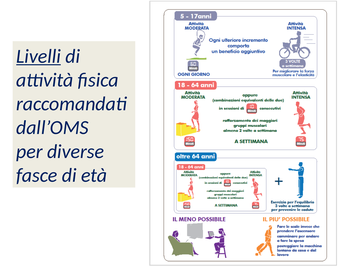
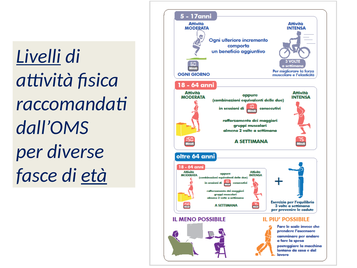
età underline: none -> present (94, 175)
